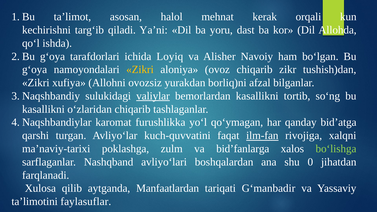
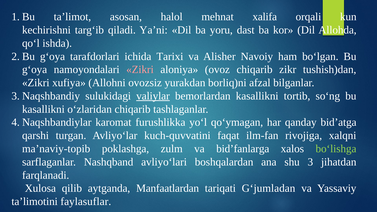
kerak: kerak -> xalifa (265, 17)
Loyiq: Loyiq -> Tarixi (170, 56)
Zikri colour: yellow -> pink (140, 70)
ilm-fan underline: present -> none (262, 136)
ma’naviy-tаrixi: ma’naviy-tаrixi -> ma’naviy-topib (56, 149)
0: 0 -> 3 (310, 162)
G‘manbadir: G‘manbadir -> G‘jumladan (269, 188)
